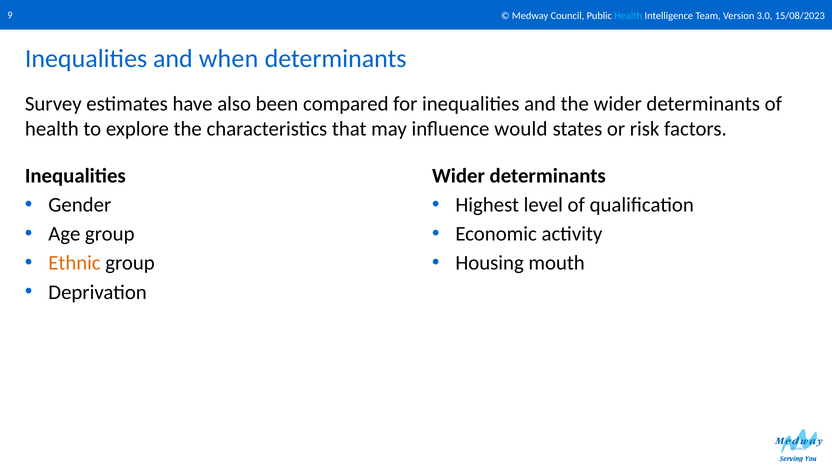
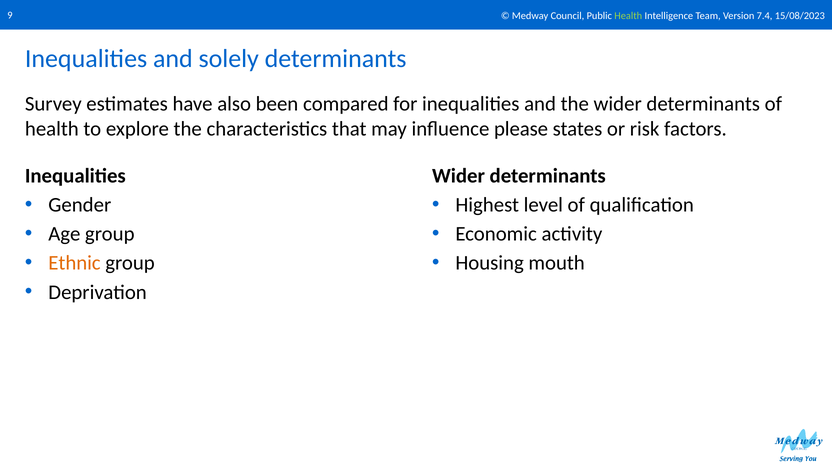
Health colour: light blue -> light green (628, 16)
3.0: 3.0 -> 7.4 (765, 16)
when: when -> solely (229, 59)
would: would -> please (521, 129)
